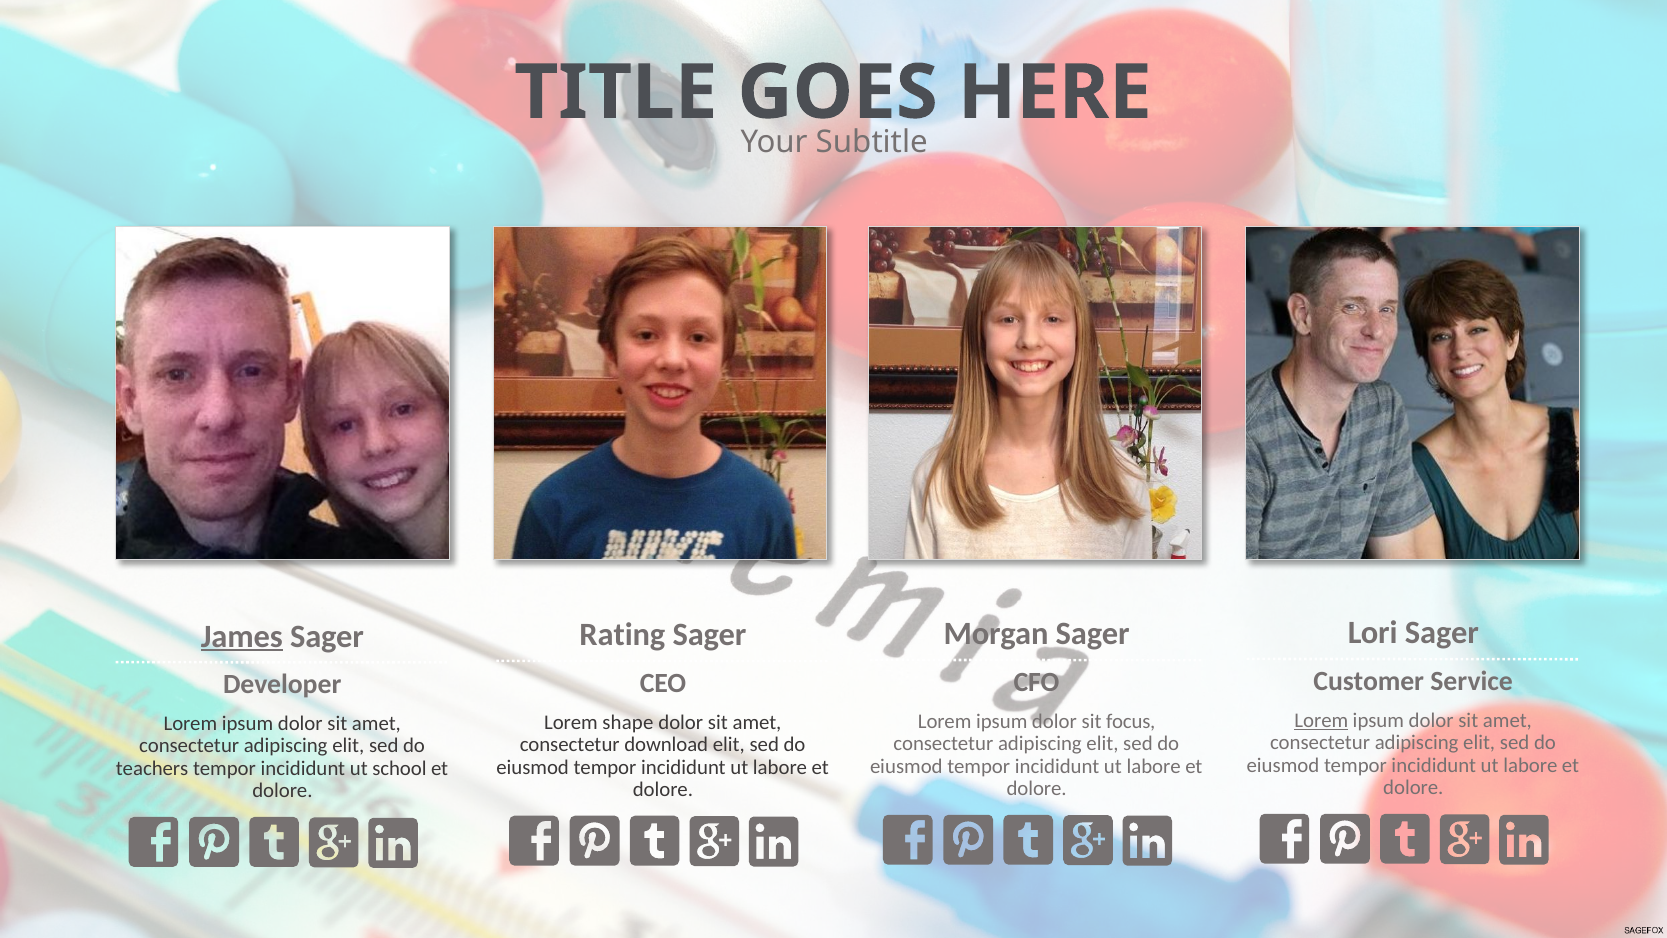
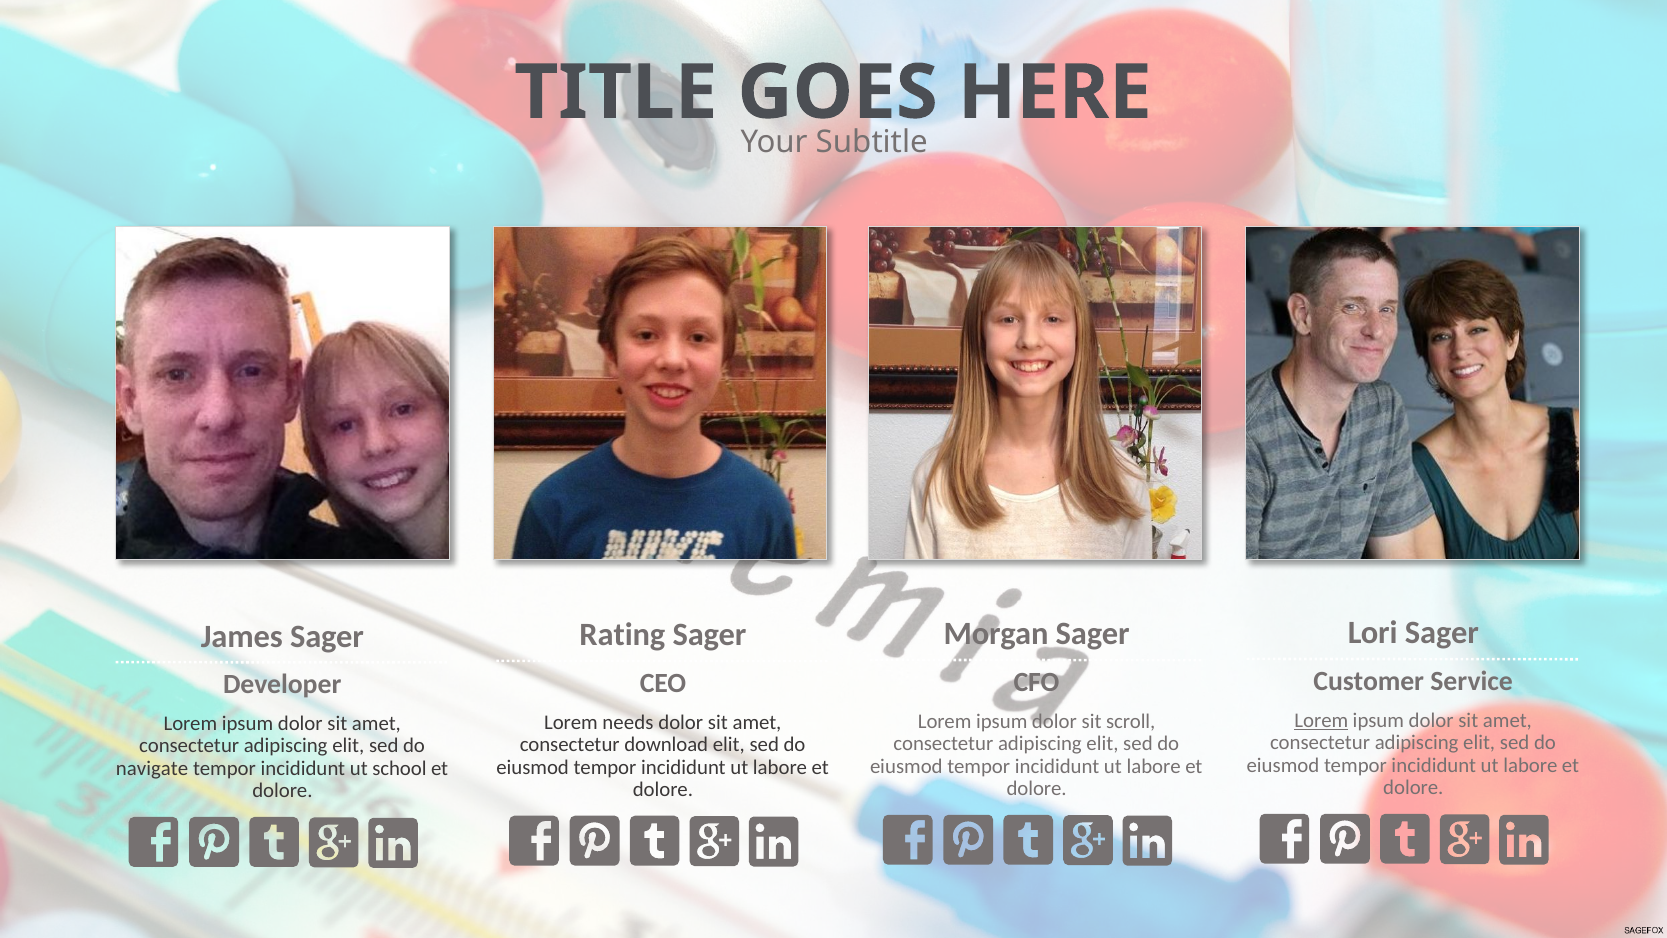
James underline: present -> none (242, 636)
focus: focus -> scroll (1131, 721)
shape: shape -> needs (628, 722)
teachers: teachers -> navigate (152, 768)
